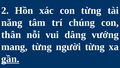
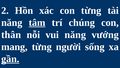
tâm underline: none -> present (37, 22)
vui dâng: dâng -> năng (75, 34)
người từng: từng -> sống (95, 46)
